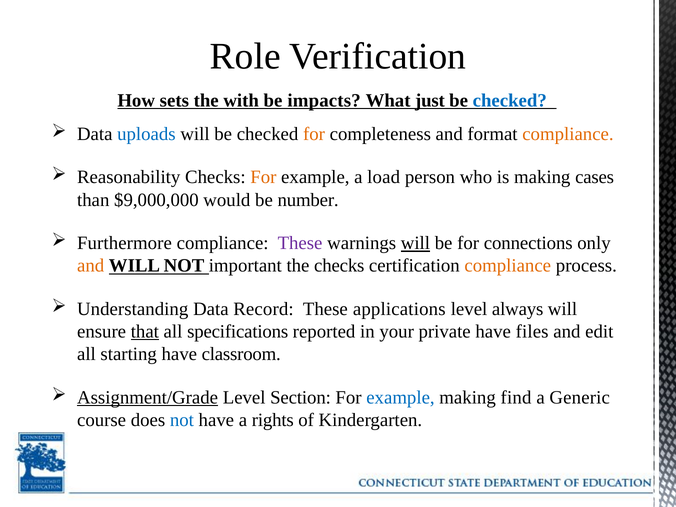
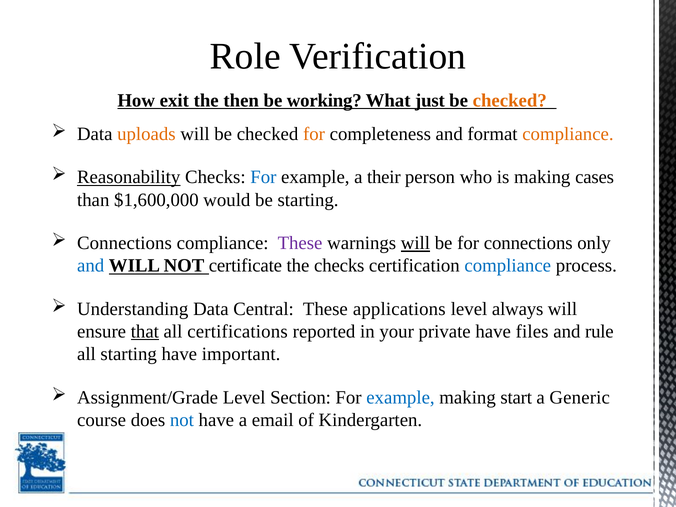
sets: sets -> exit (174, 100)
with: with -> then (241, 100)
impacts: impacts -> working (324, 100)
checked colour: blue -> orange (510, 100)
uploads colour: blue -> orange (146, 134)
Reasonability underline: none -> present (129, 177)
For colour: orange -> blue (263, 177)
load: load -> their (384, 177)
$9,000,000: $9,000,000 -> $1,600,000 (156, 200)
be number: number -> starting (308, 200)
Furthermore: Furthermore -> Connections (124, 243)
and colour: orange -> blue (91, 266)
important: important -> certificate (245, 266)
compliance colour: orange -> blue (508, 266)
Record: Record -> Central (264, 309)
specifications: specifications -> certifications (238, 332)
edit: edit -> rule (599, 332)
classroom: classroom -> important (241, 354)
Assignment/Grade underline: present -> none (148, 398)
find: find -> start (516, 398)
rights: rights -> email (273, 420)
